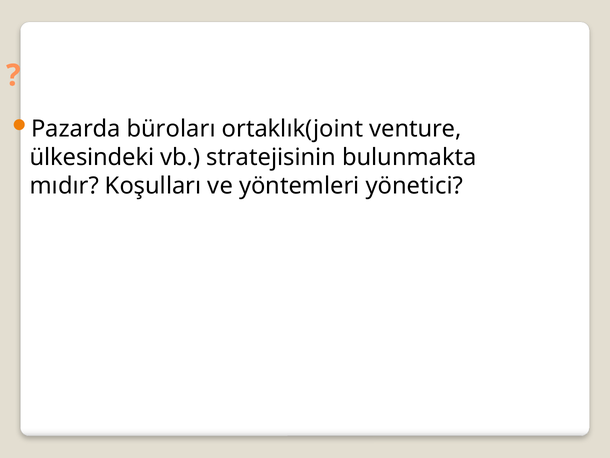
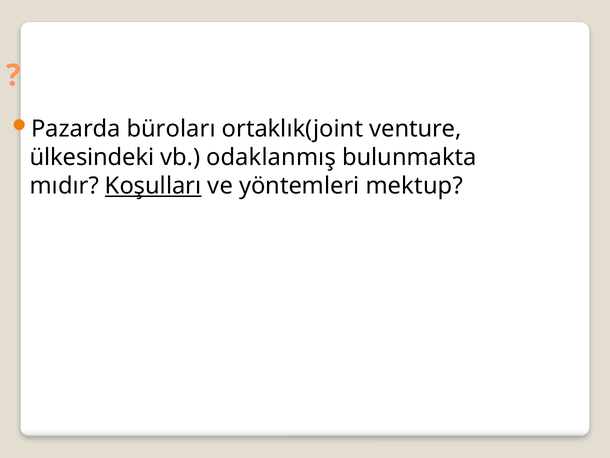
stratejisinin: stratejisinin -> odaklanmış (271, 157)
Koşulları underline: none -> present (153, 186)
yönetici: yönetici -> mektup (414, 186)
